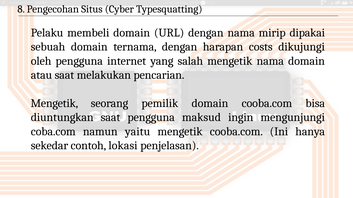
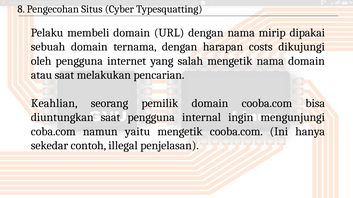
Mengetik: Mengetik -> Keahlian (54, 103)
maksud: maksud -> internal (201, 118)
lokasi: lokasi -> illegal (123, 146)
